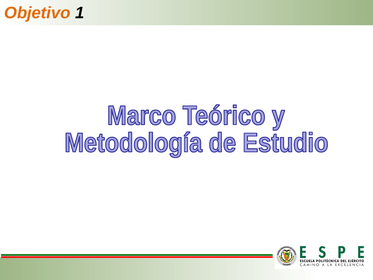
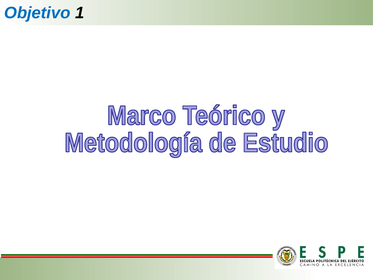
Objetivo colour: orange -> blue (37, 13)
